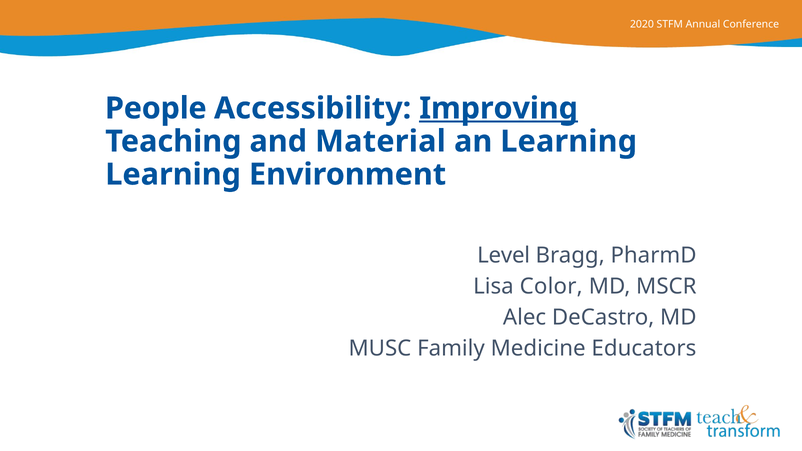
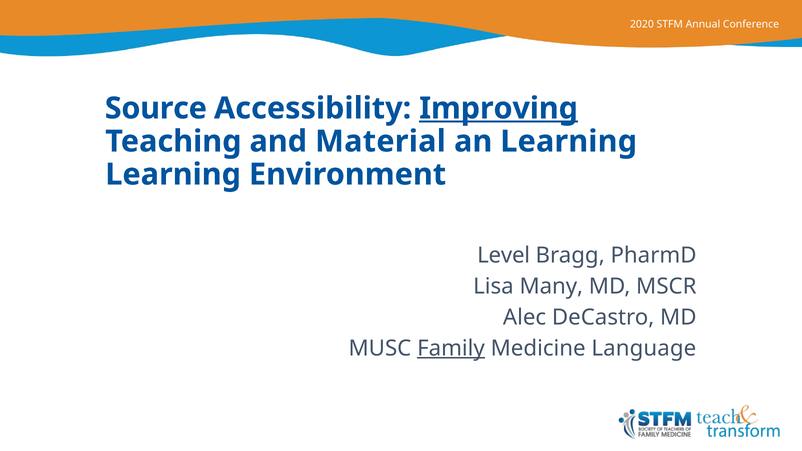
People: People -> Source (156, 108)
Color: Color -> Many (551, 286)
Family underline: none -> present (451, 348)
Educators: Educators -> Language (644, 348)
